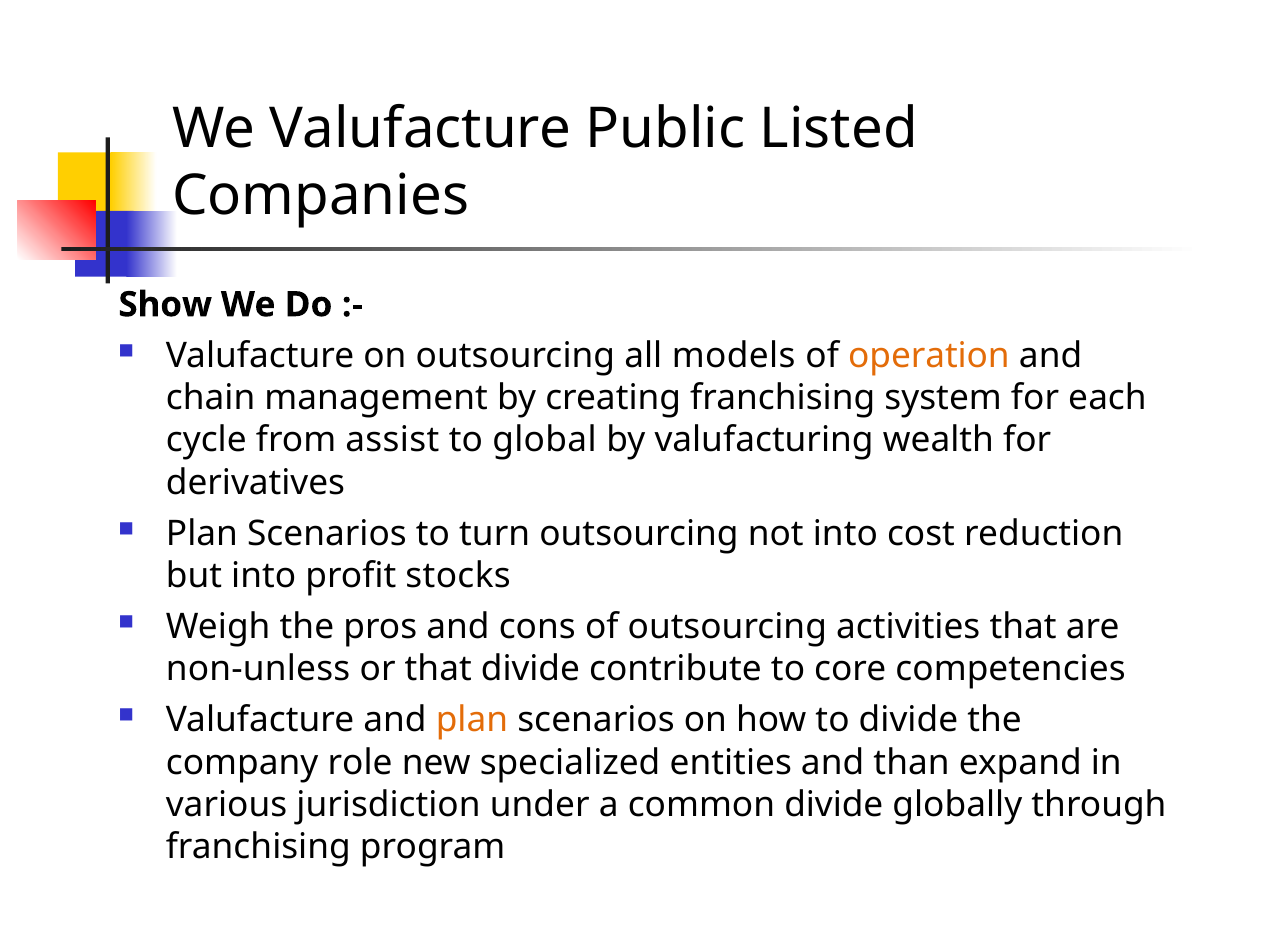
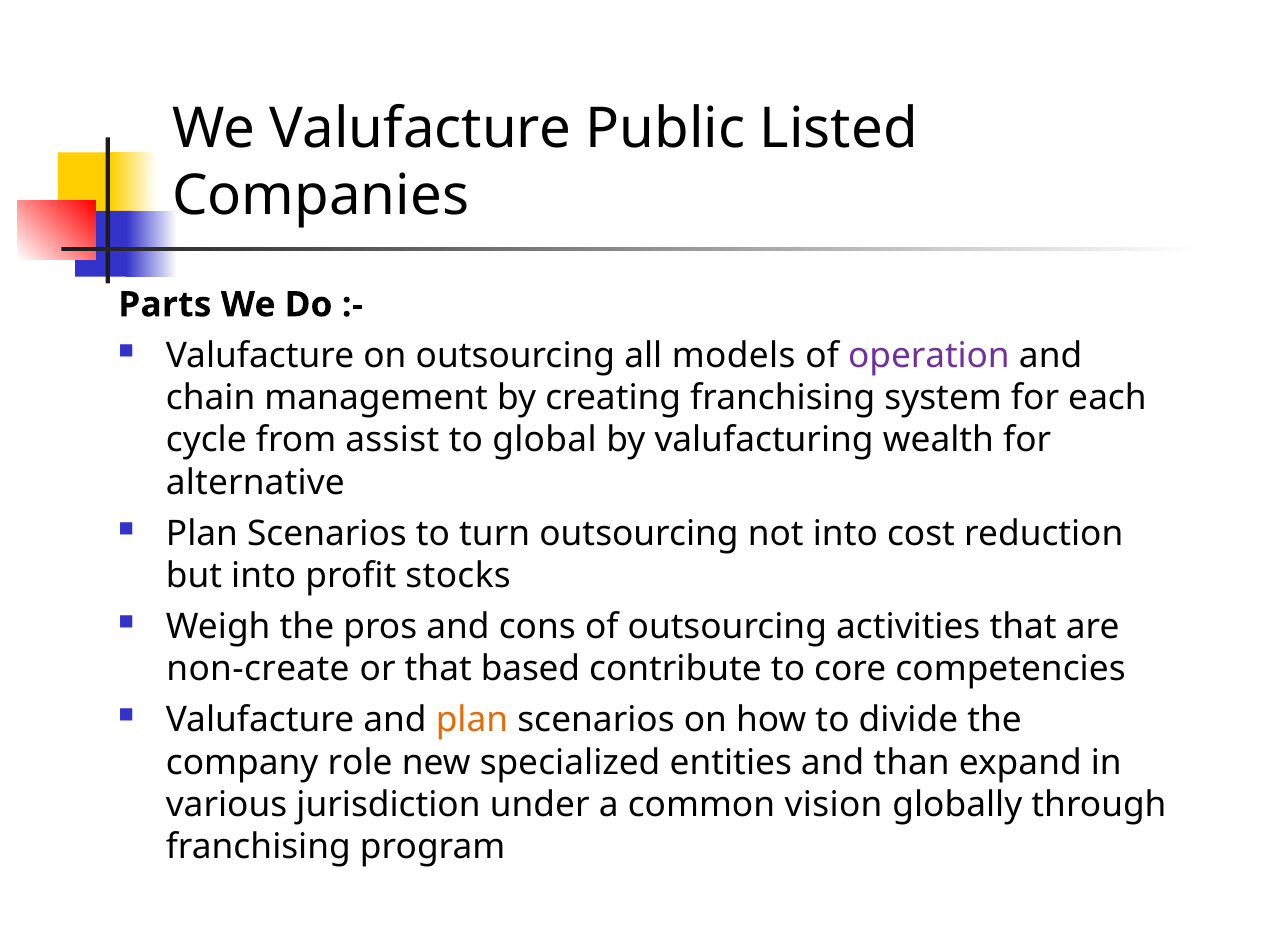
Show: Show -> Parts (165, 305)
operation colour: orange -> purple (929, 356)
derivatives: derivatives -> alternative (255, 483)
non-unless: non-unless -> non-create (258, 669)
that divide: divide -> based (531, 669)
common divide: divide -> vision (834, 805)
